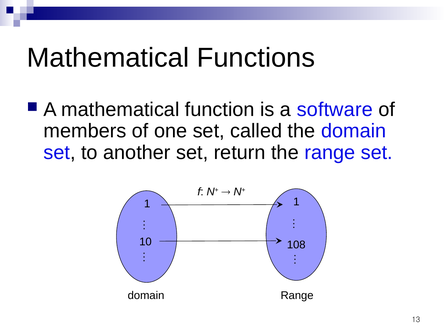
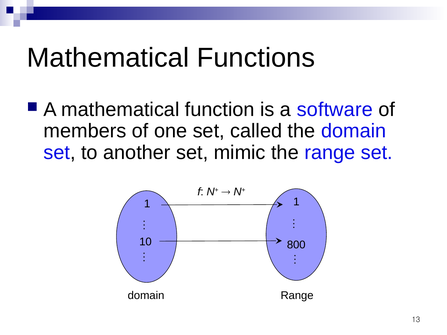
return: return -> mimic (240, 153)
108: 108 -> 800 (296, 245)
